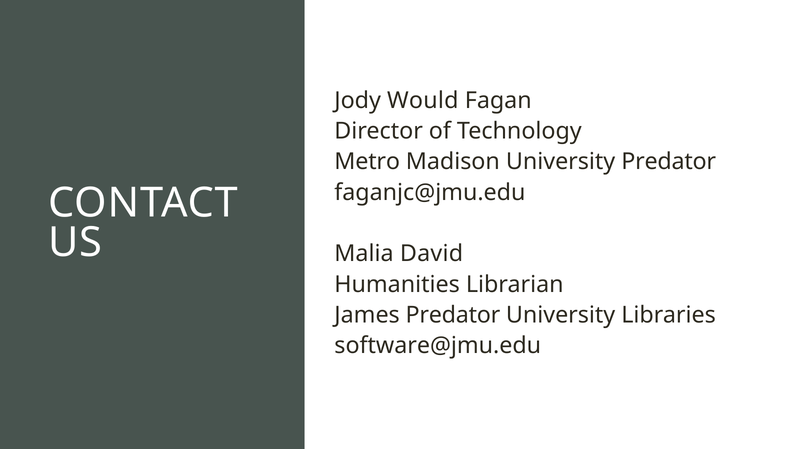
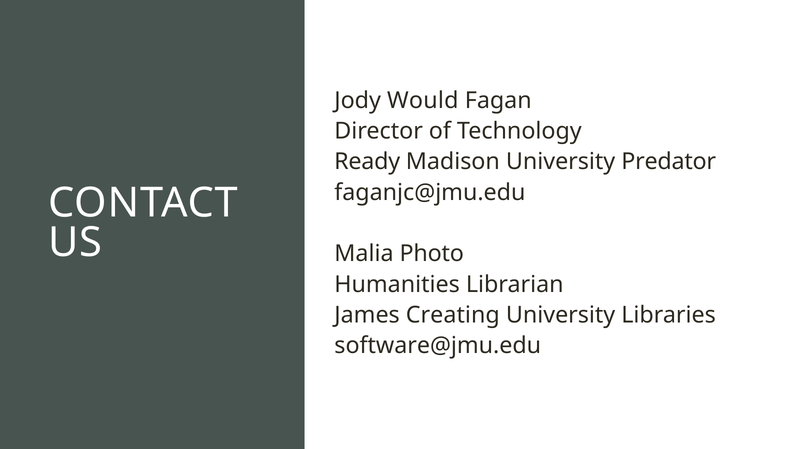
Metro: Metro -> Ready (367, 162)
David: David -> Photo (432, 254)
James Predator: Predator -> Creating (453, 315)
